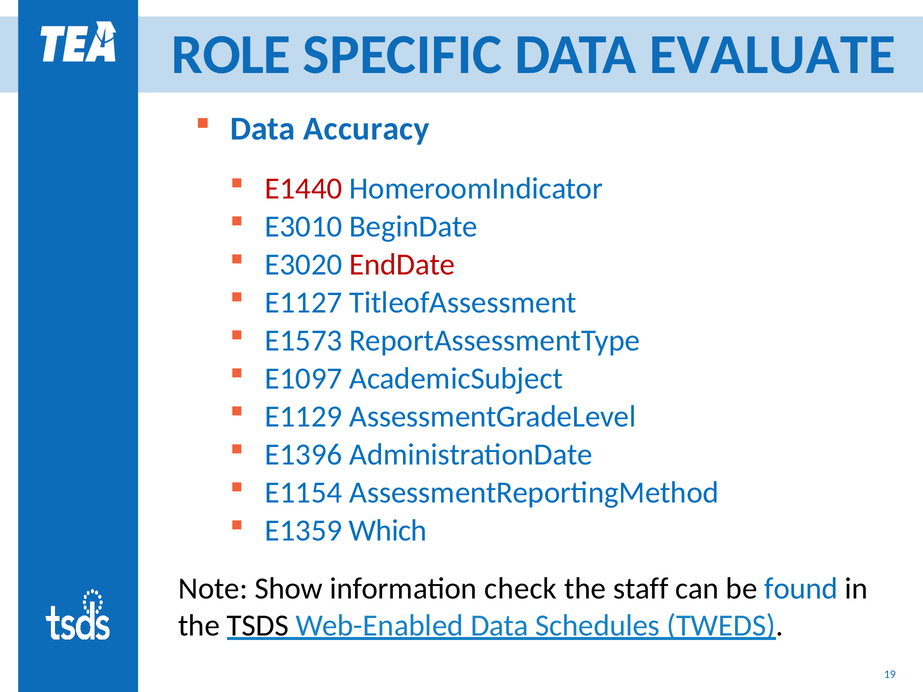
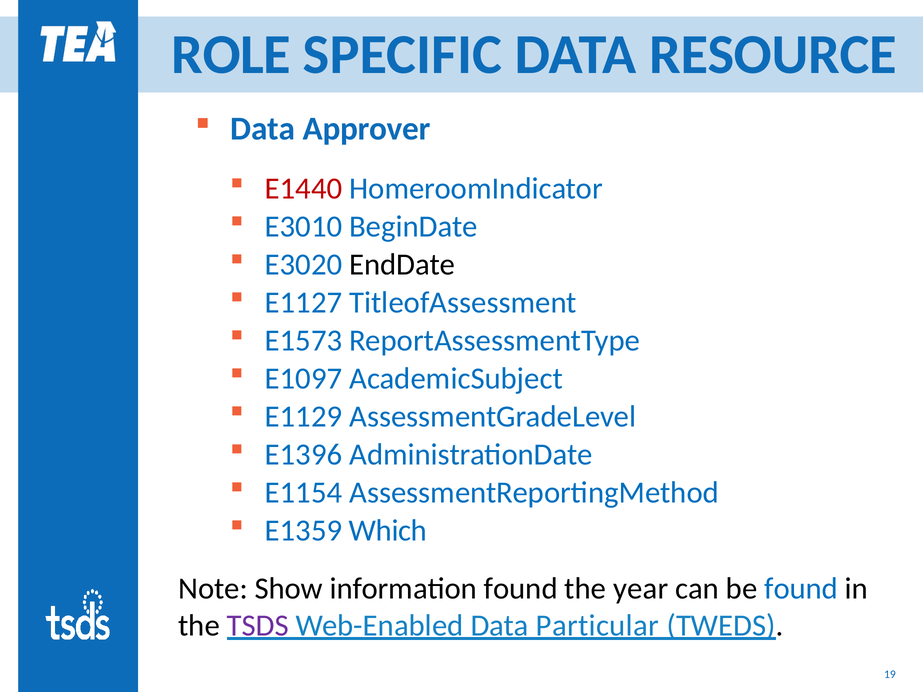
EVALUATE: EVALUATE -> RESOURCE (773, 54)
Accuracy: Accuracy -> Approver (367, 129)
EndDate colour: red -> black (402, 265)
information check: check -> found (521, 589)
staff: staff -> year (641, 589)
TSDS colour: black -> purple (258, 626)
Schedules: Schedules -> Particular (597, 626)
